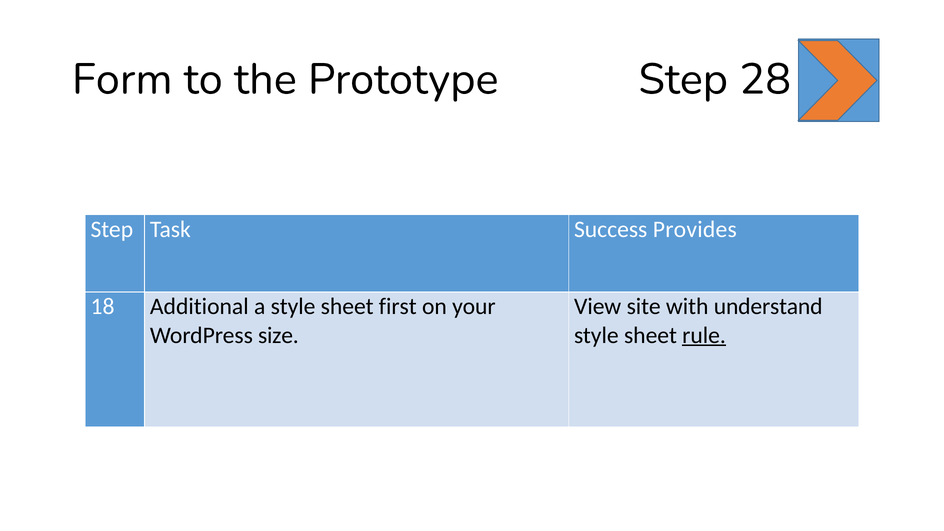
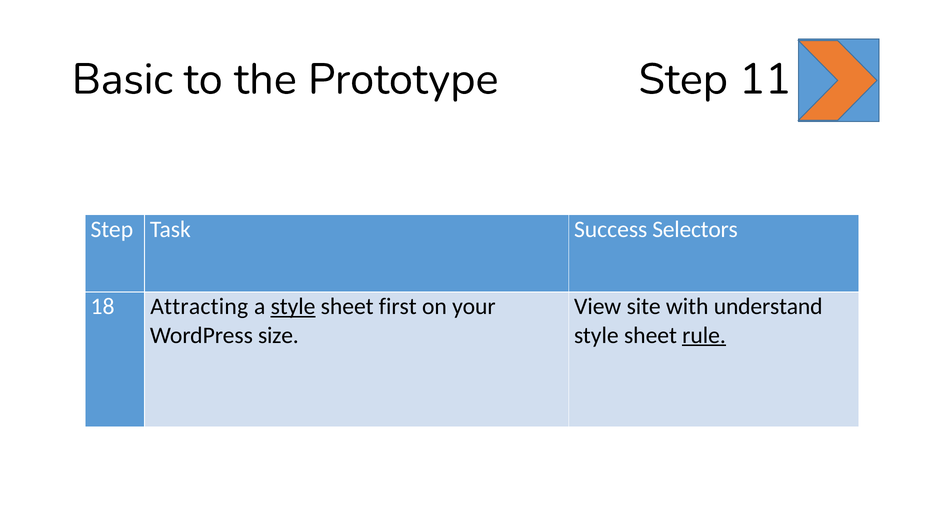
Form: Form -> Basic (122, 79)
28: 28 -> 11 (765, 79)
Provides: Provides -> Selectors (695, 229)
Additional: Additional -> Attracting (199, 306)
style underline: none -> present (293, 306)
